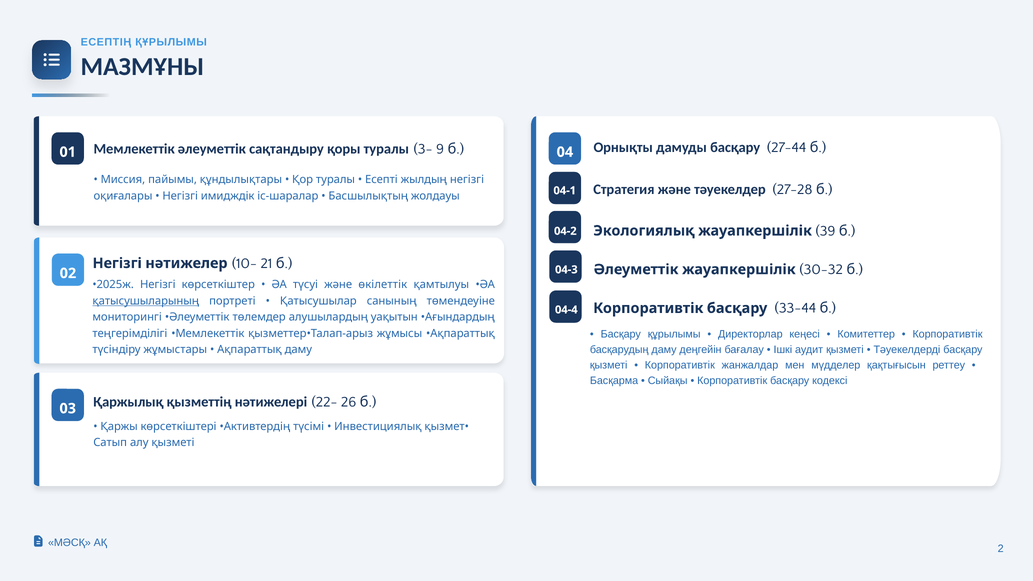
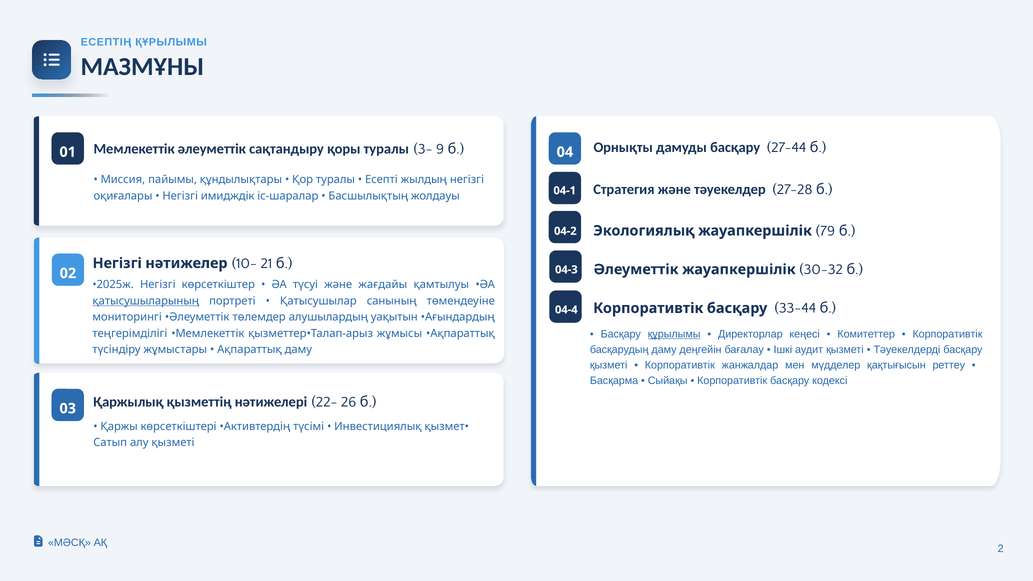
39: 39 -> 79 (825, 231)
өкілеттік: өкілеттік -> жағдайы (383, 285)
құрылымы underline: none -> present (674, 334)
